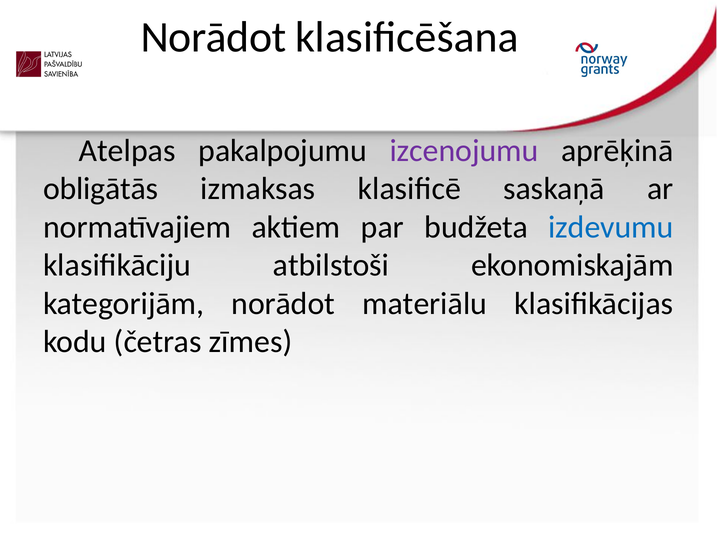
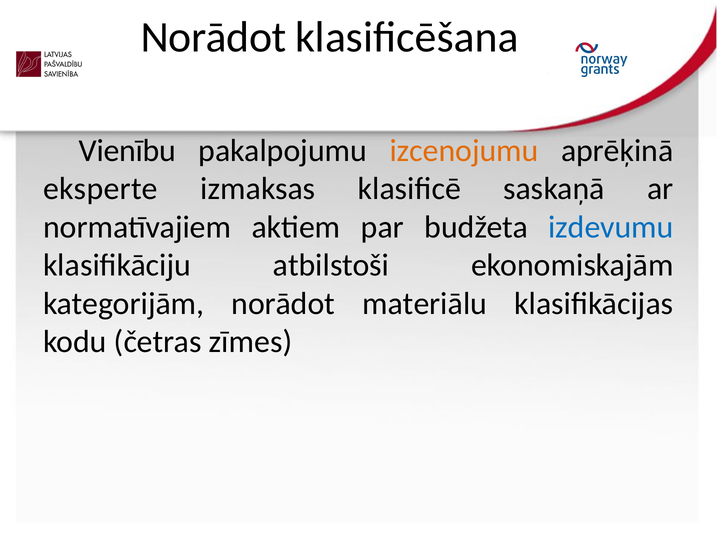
Atelpas: Atelpas -> Vienību (127, 150)
izcenojumu colour: purple -> orange (464, 150)
obligātās: obligātās -> eksperte (100, 189)
